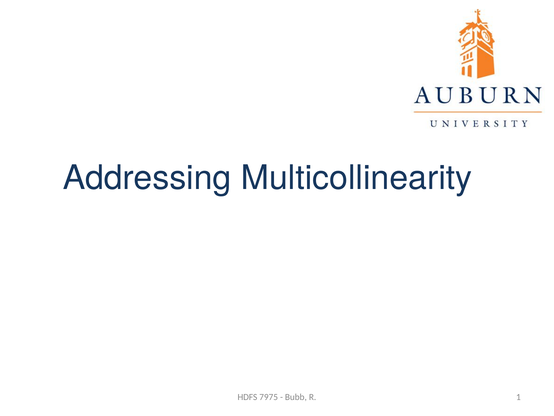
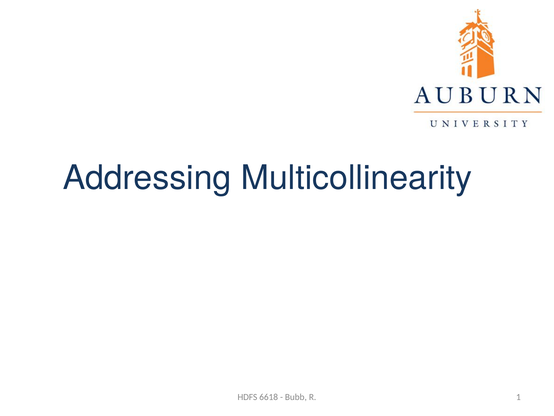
7975: 7975 -> 6618 (269, 397)
